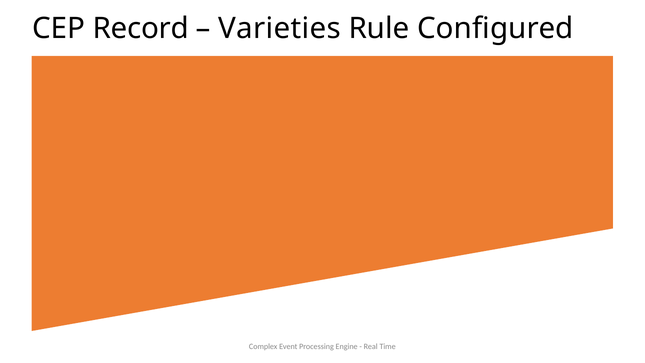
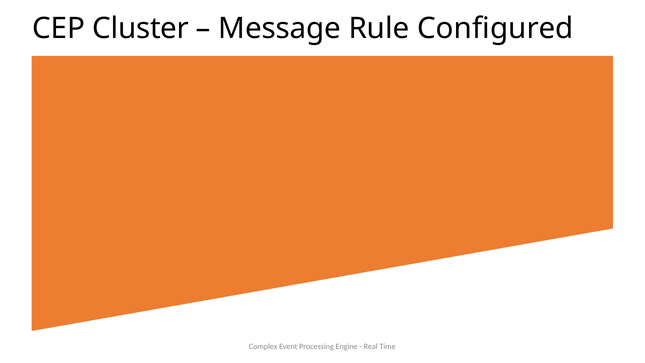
Record: Record -> Cluster (141, 28)
Varieties: Varieties -> Message (280, 28)
